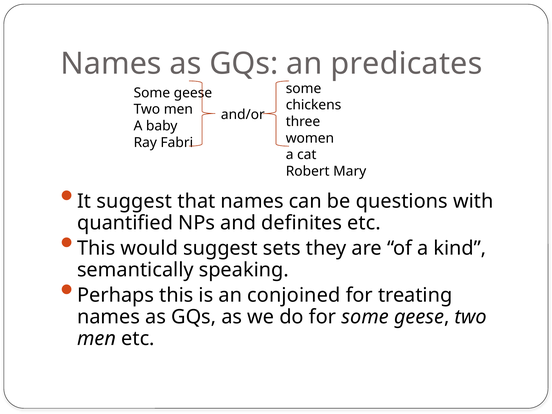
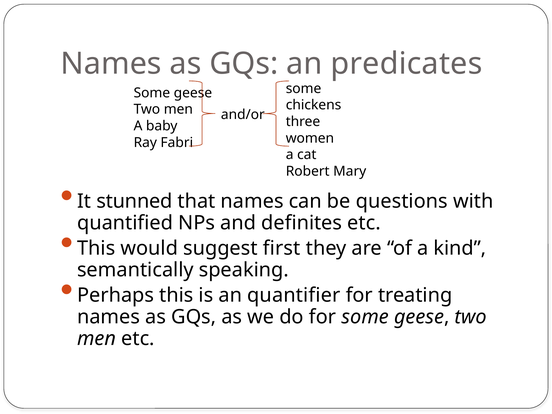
It suggest: suggest -> stunned (134, 201)
sets: sets -> first (282, 248)
conjoined: conjoined -> quantifier (294, 295)
